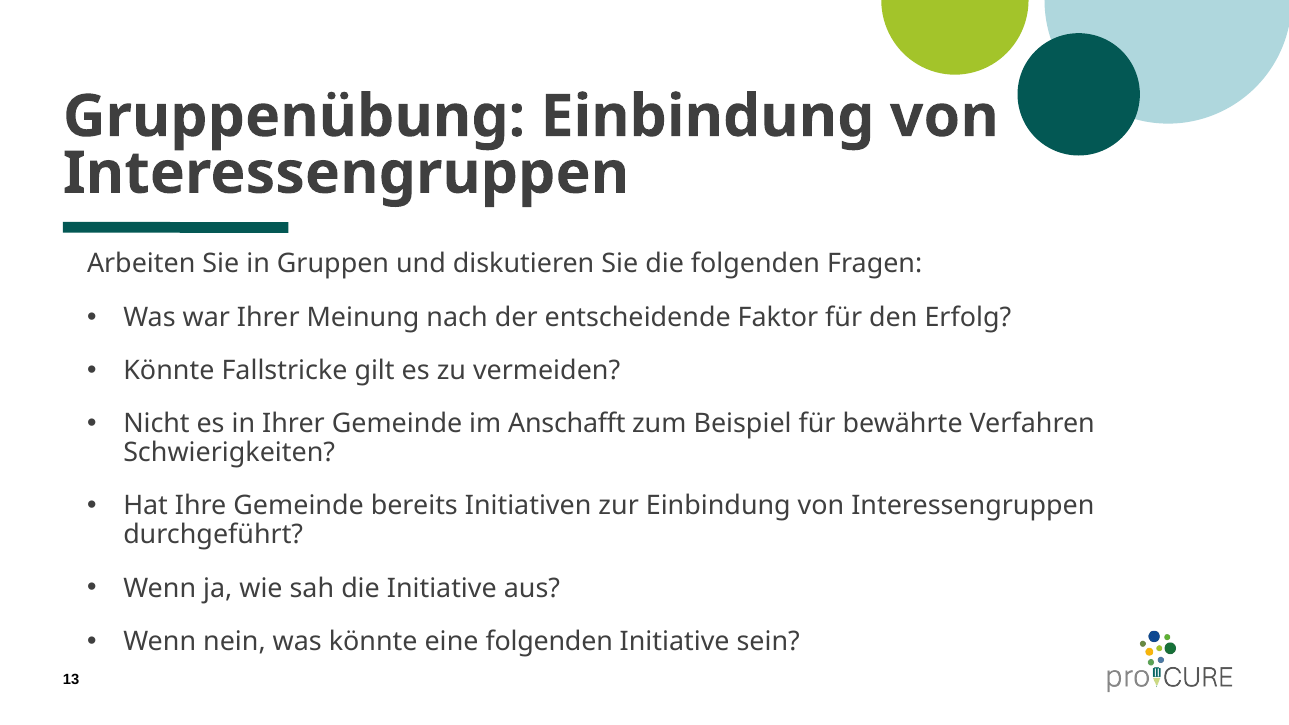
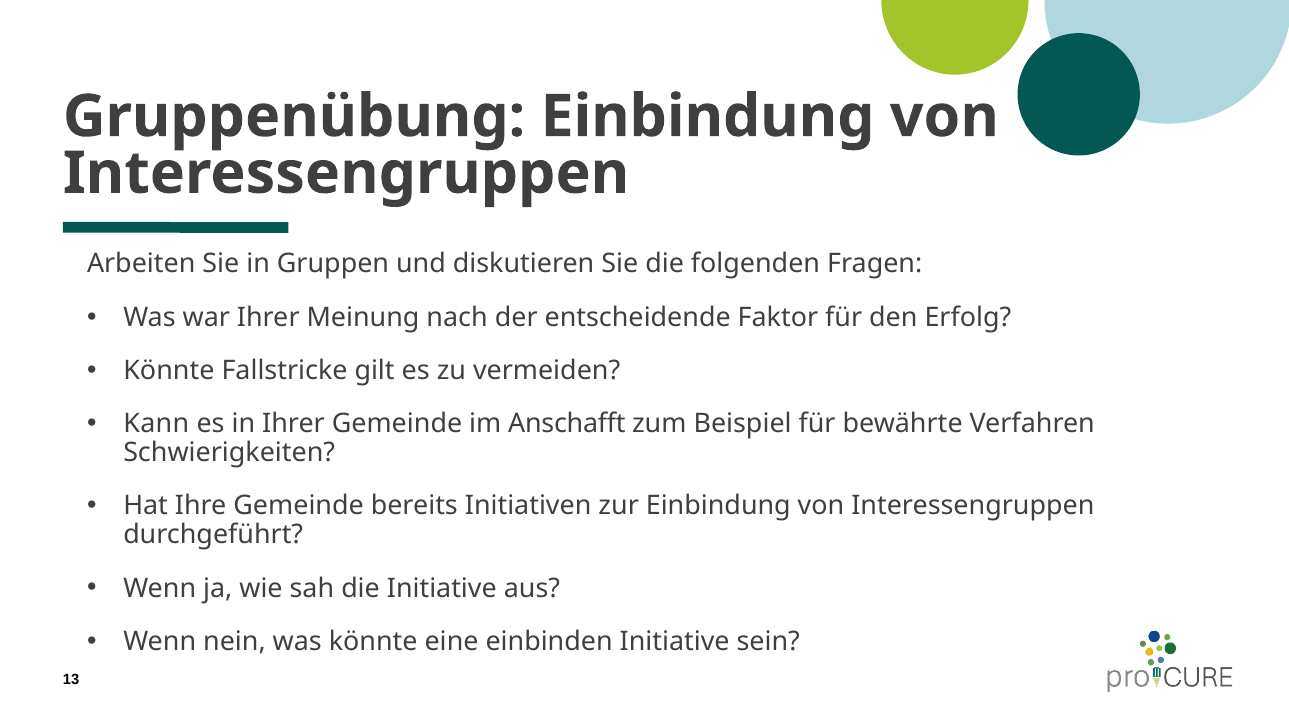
Nicht: Nicht -> Kann (156, 424)
eine folgenden: folgenden -> einbinden (549, 641)
